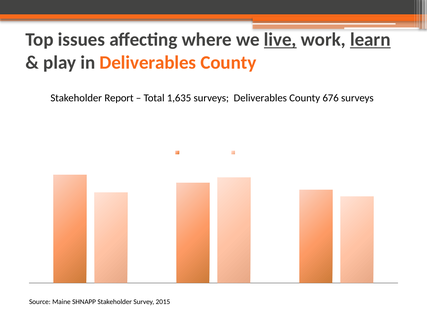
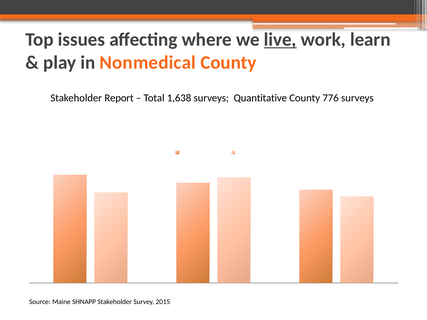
learn underline: present -> none (370, 40)
in Deliverables: Deliverables -> Nonmedical (148, 63)
1,635: 1,635 -> 1,638 (179, 98)
surveys Deliverables: Deliverables -> Quantitative (260, 98)
676: 676 -> 776 (331, 98)
